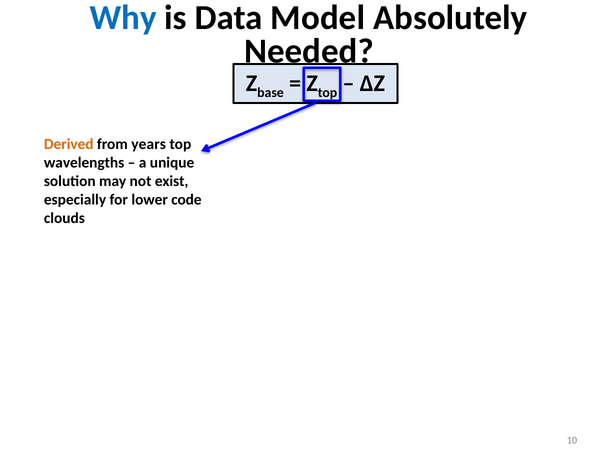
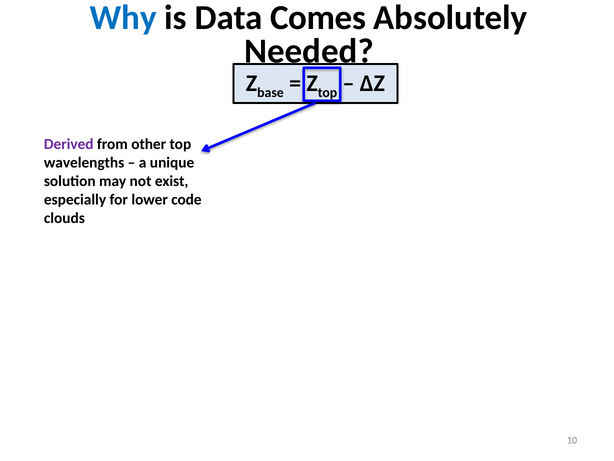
Model: Model -> Comes (318, 18)
Derived colour: orange -> purple (69, 144)
years: years -> other (149, 144)
